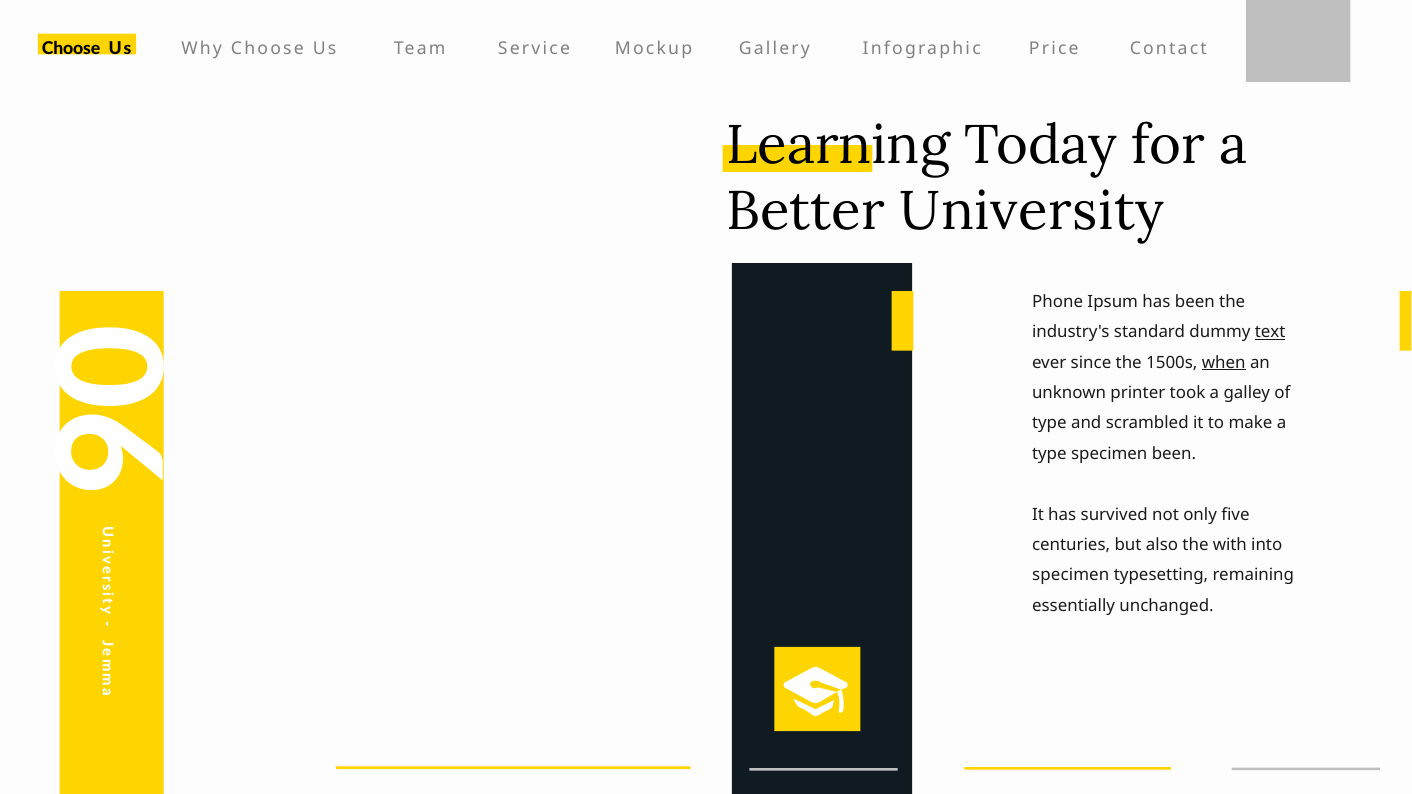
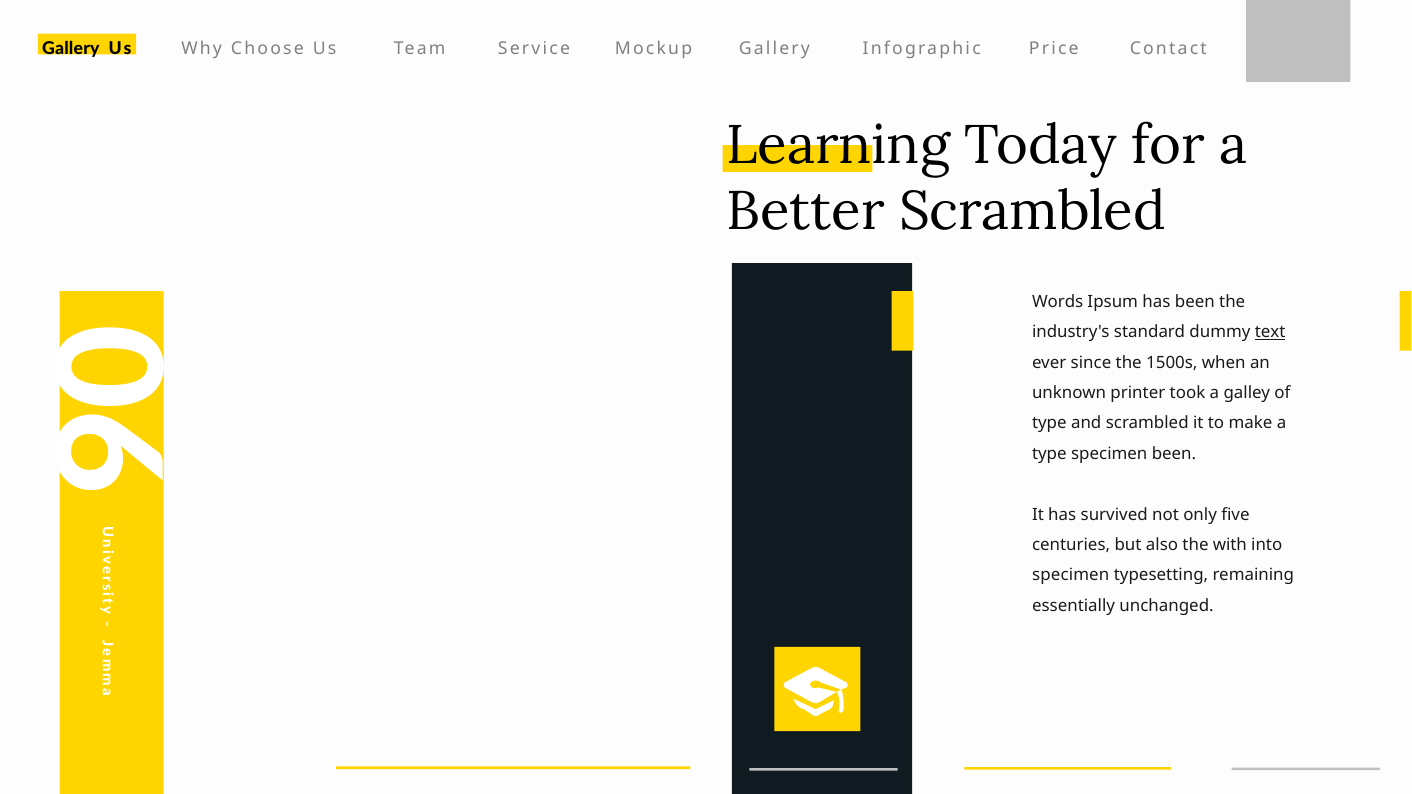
Choose: Choose -> Gallery (71, 48)
Better University: University -> Scrambled (1032, 211)
Phone: Phone -> Words (1058, 302)
when underline: present -> none (1224, 363)
